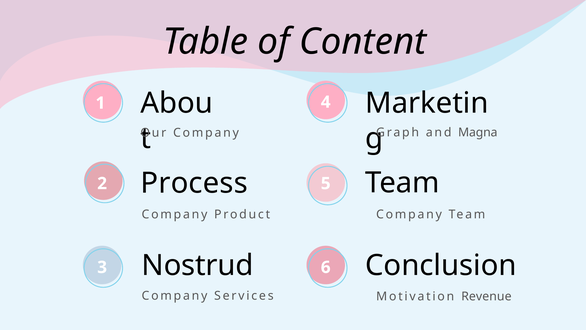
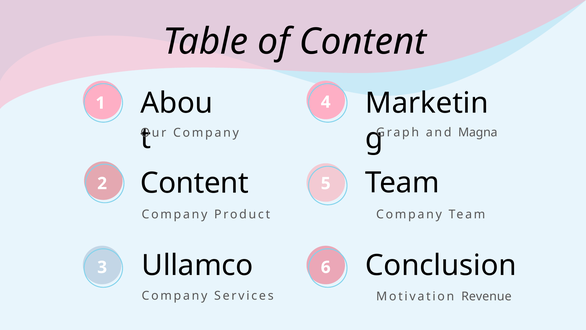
Process: Process -> Content (194, 183)
Nostrud: Nostrud -> Ullamco (198, 265)
